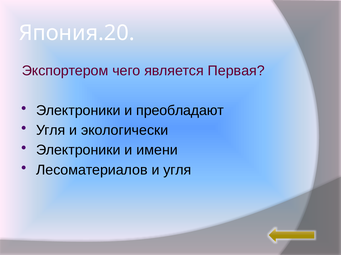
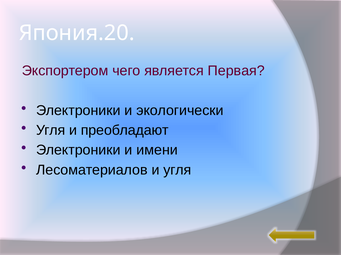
преобладают: преобладают -> экологически (180, 111)
экологически: экологически -> преобладают (125, 131)
